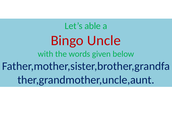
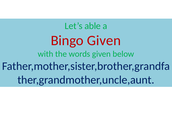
Bingo Uncle: Uncle -> Given (104, 41)
